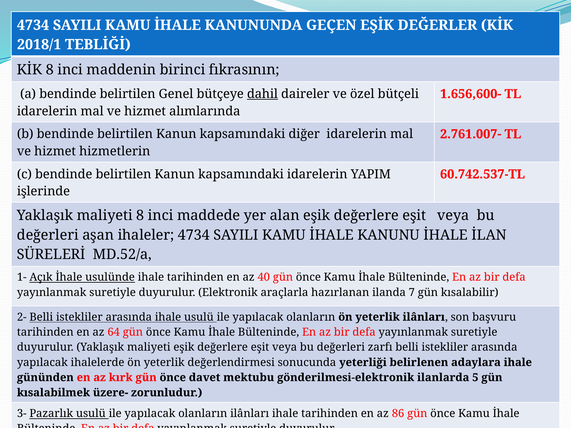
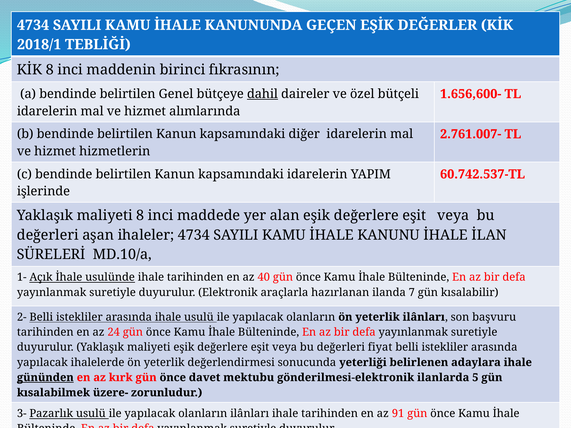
MD.52/a: MD.52/a -> MD.10/a (122, 255)
64: 64 -> 24 (114, 332)
zarfı: zarfı -> fiyat (380, 347)
gününden underline: none -> present (45, 378)
86: 86 -> 91 (398, 414)
